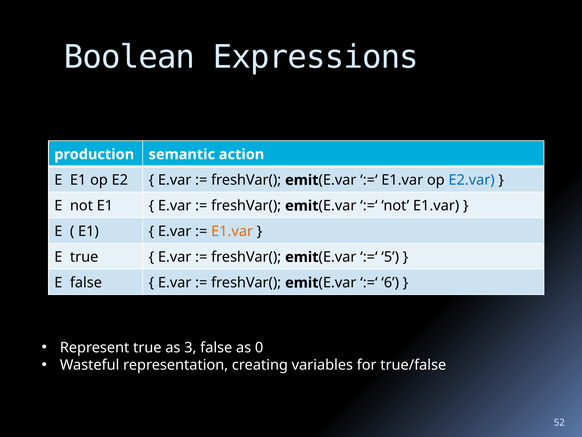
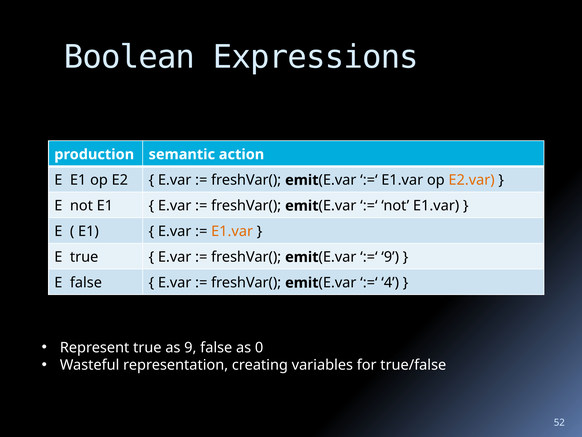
E2.var colour: blue -> orange (472, 180)
5: 5 -> 9 (390, 257)
6: 6 -> 4 (390, 282)
as 3: 3 -> 9 (190, 347)
